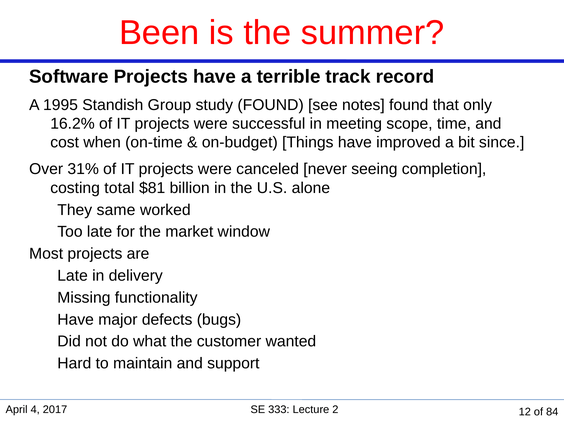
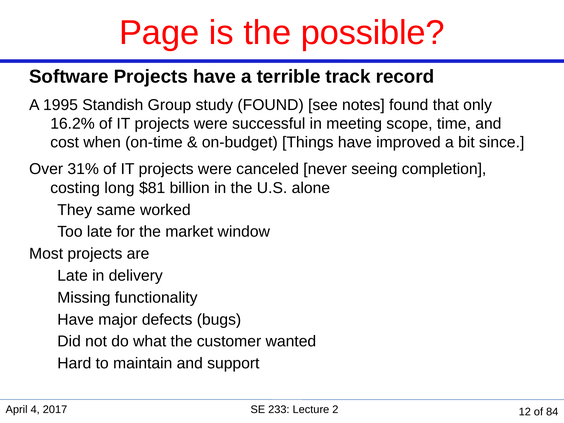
Been: Been -> Page (159, 33)
summer: summer -> possible (373, 33)
total: total -> long (119, 188)
333: 333 -> 233 (279, 410)
